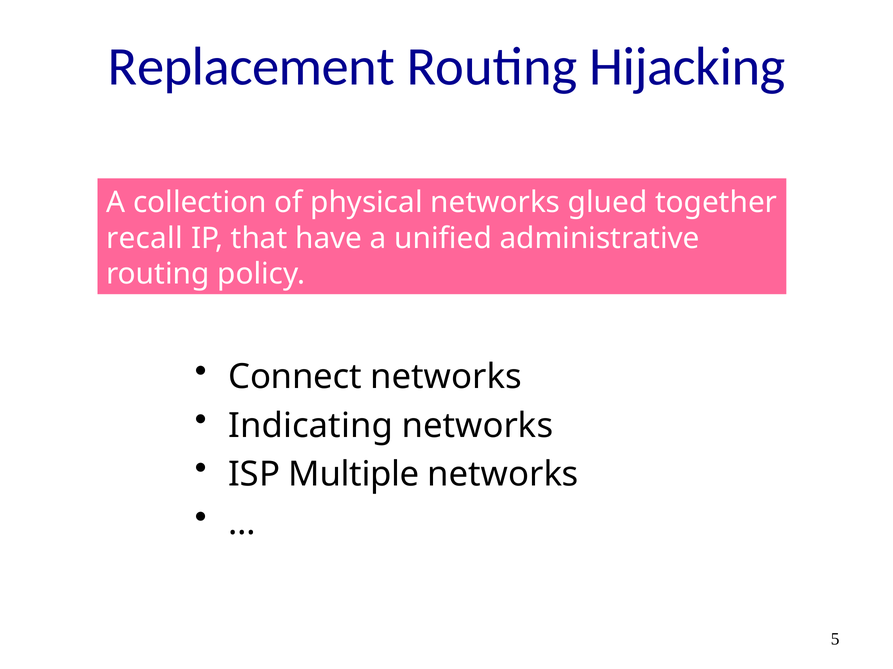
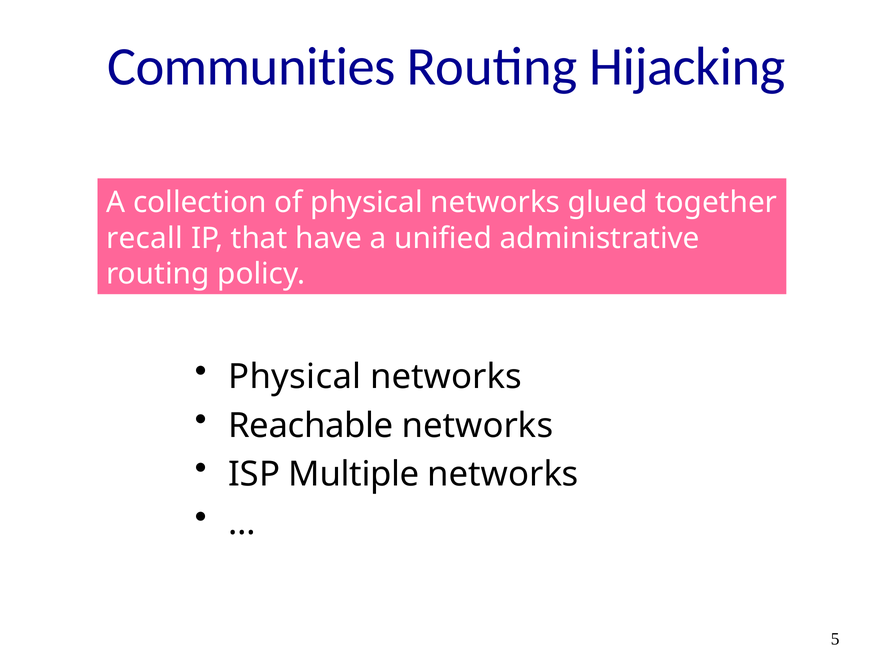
Replacement: Replacement -> Communities (251, 67)
Connect: Connect -> Physical (295, 377)
Indicating: Indicating -> Reachable (311, 426)
